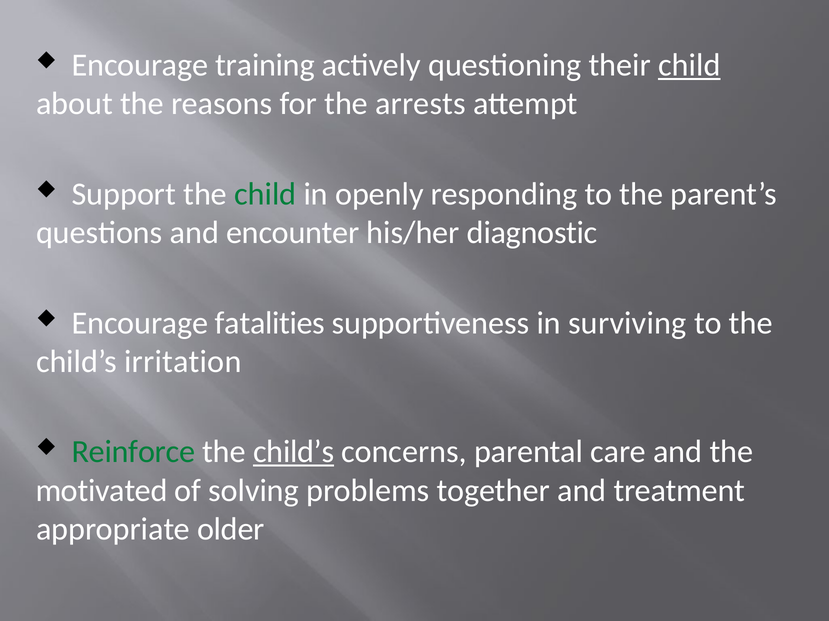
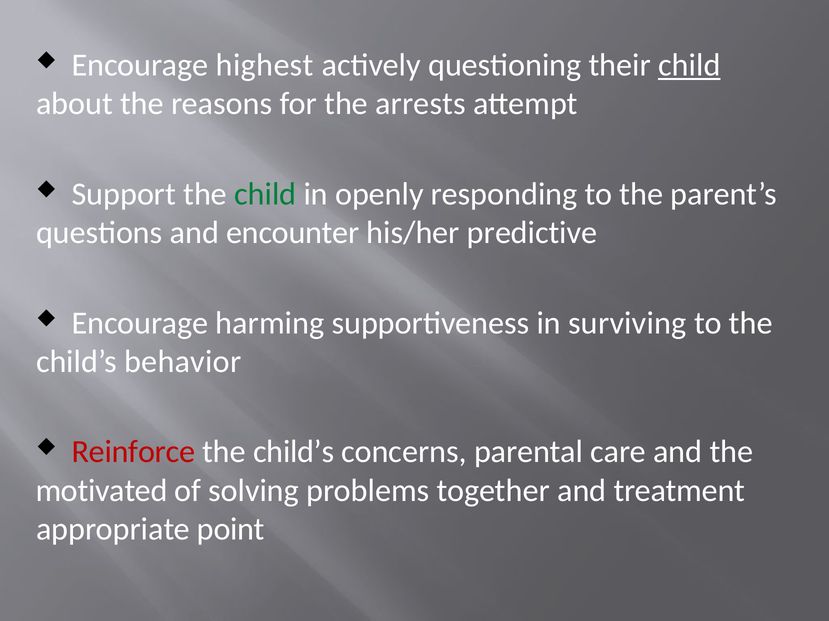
training: training -> highest (265, 65)
diagnostic: diagnostic -> predictive (532, 233)
fatalities: fatalities -> harming (270, 323)
irritation: irritation -> behavior (183, 362)
Reinforce colour: green -> red (133, 452)
child’s underline: present -> none (294, 452)
older: older -> point (231, 530)
